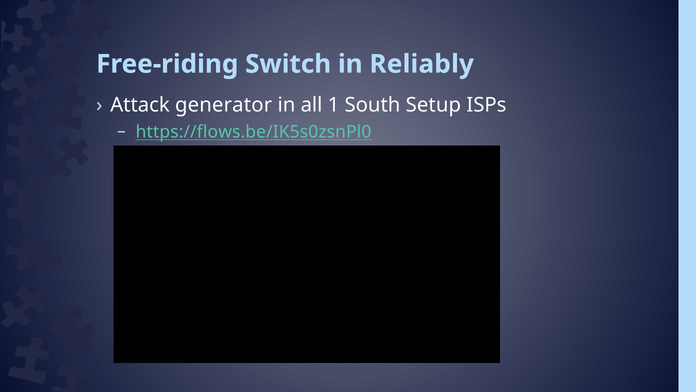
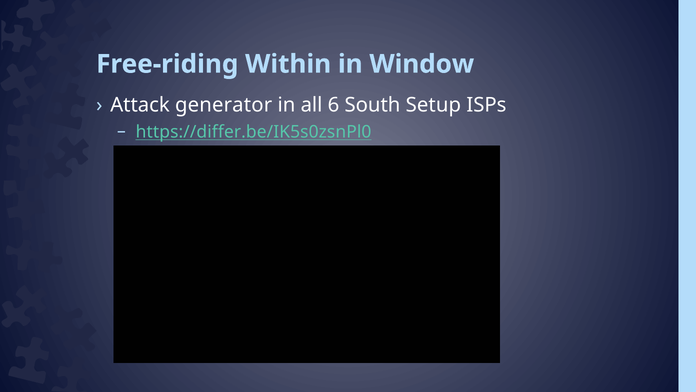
Switch: Switch -> Within (288, 64)
Reliably: Reliably -> Window (422, 64)
1: 1 -> 6 (333, 105)
https://flows.be/IK5s0zsnPl0: https://flows.be/IK5s0zsnPl0 -> https://differ.be/IK5s0zsnPl0 (254, 132)
